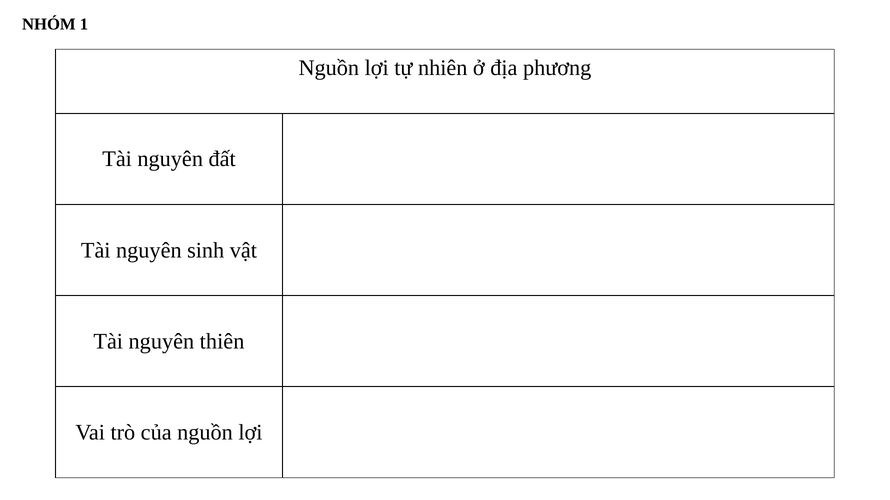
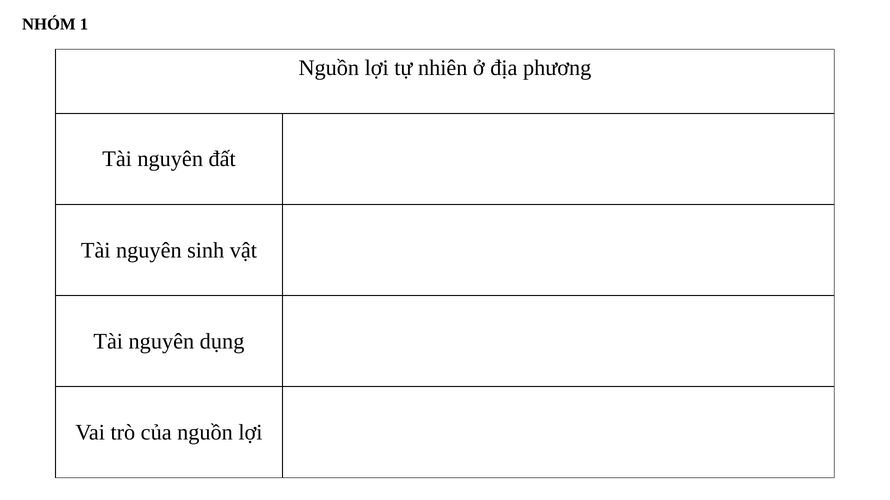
thiên: thiên -> dụng (222, 342)
